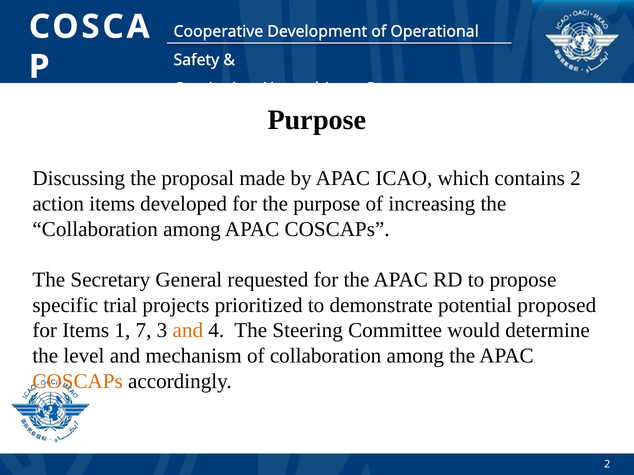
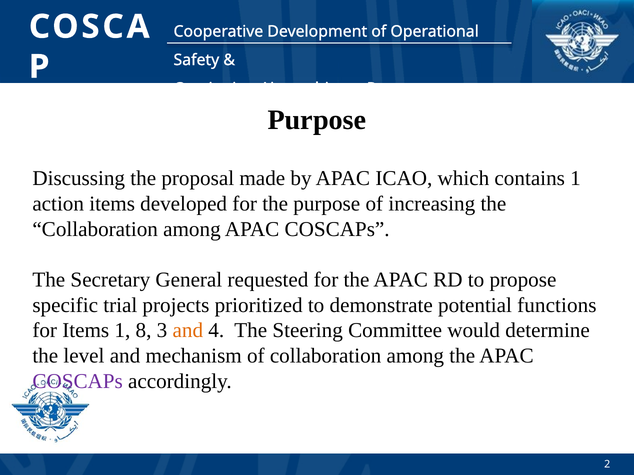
contains 2: 2 -> 1 (576, 179)
proposed: proposed -> functions (557, 305)
7: 7 -> 8 (143, 331)
COSCAPs colour: orange -> purple (78, 382)
